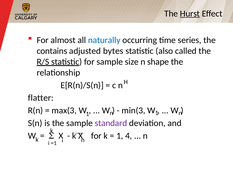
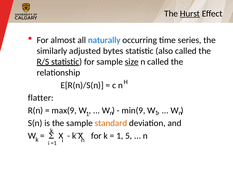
contains: contains -> similarly (52, 51)
size underline: none -> present (132, 62)
n shape: shape -> called (158, 62)
max(3: max(3 -> max(9 (64, 111)
min(3: min(3 -> min(9 (133, 111)
standard colour: purple -> orange (111, 124)
4: 4 -> 5 (129, 136)
